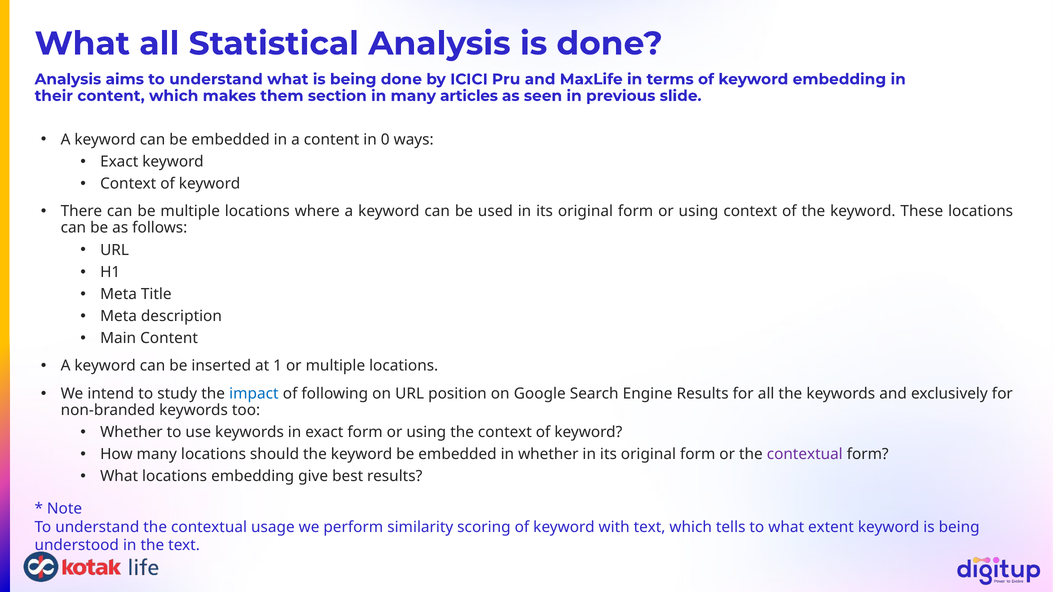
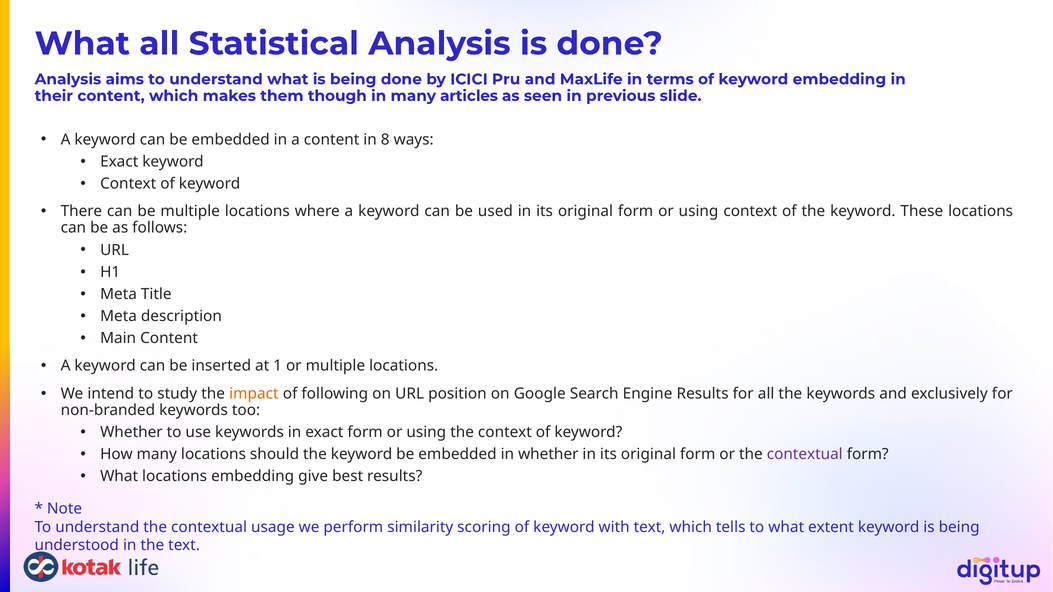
section: section -> though (337, 96)
0: 0 -> 8 (385, 140)
impact colour: blue -> orange (254, 394)
